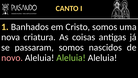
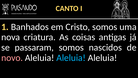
Aleluia colour: light green -> light blue (71, 57)
